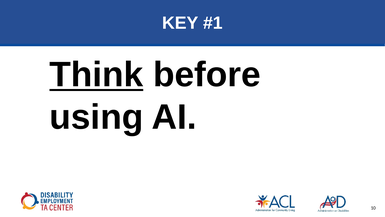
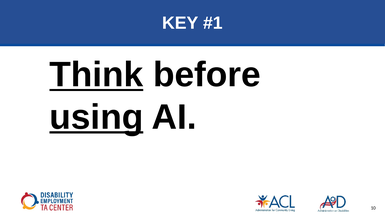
using underline: none -> present (96, 117)
